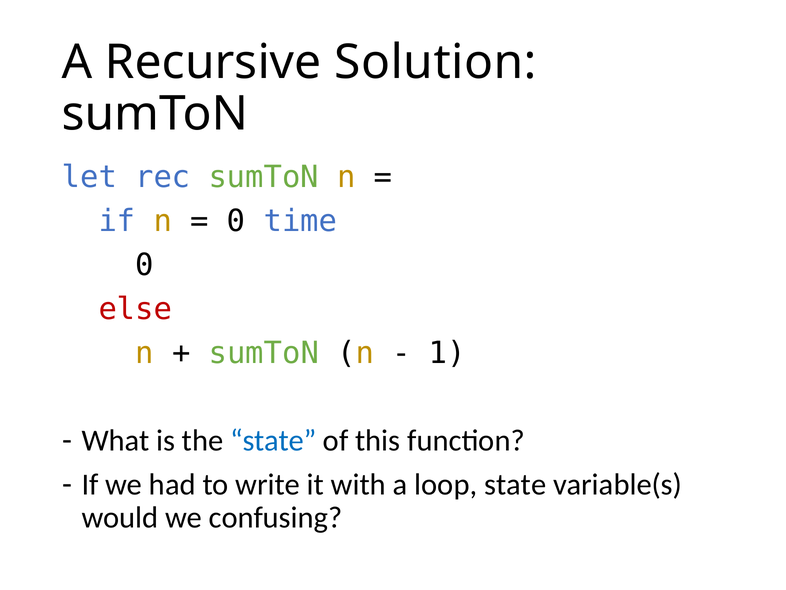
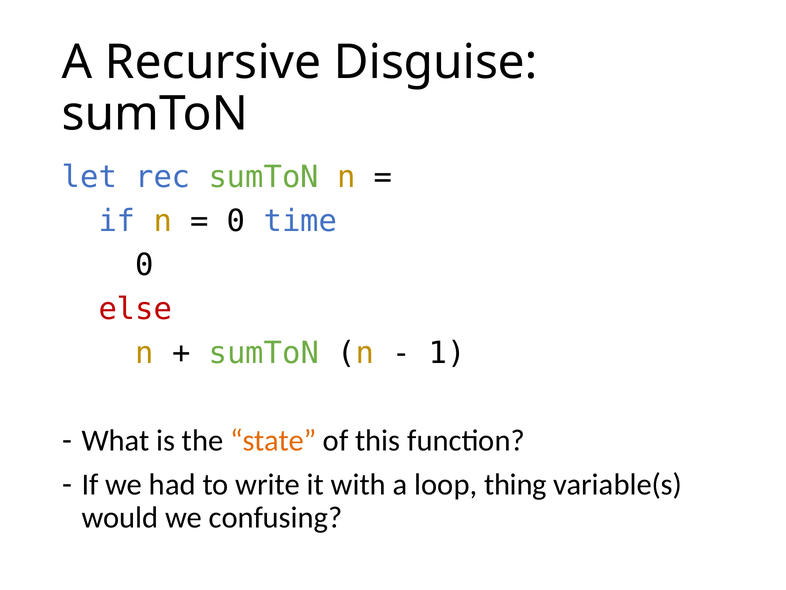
Solution: Solution -> Disguise (436, 62)
state colour: blue -> orange (273, 440)
loop state: state -> thing (515, 484)
